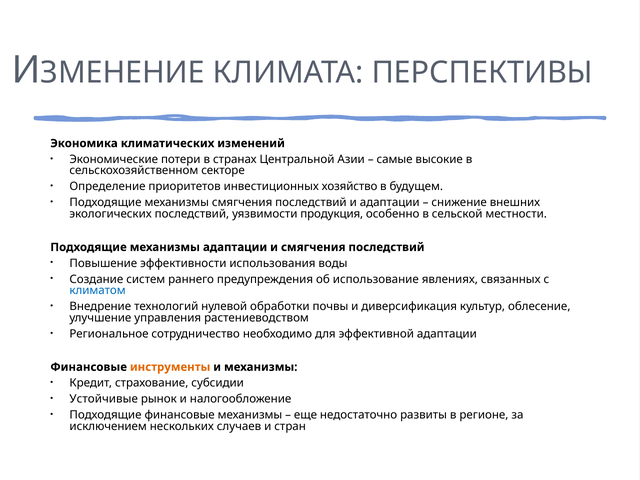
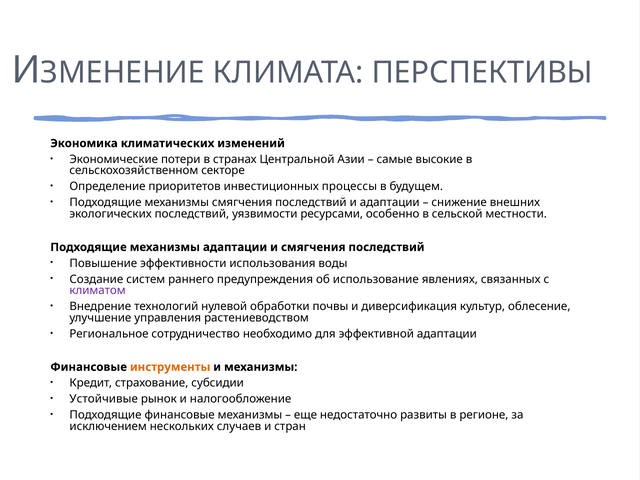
хозяйство: хозяйство -> процессы (349, 187)
продукция: продукция -> ресурсами (332, 214)
климатом colour: blue -> purple (98, 290)
